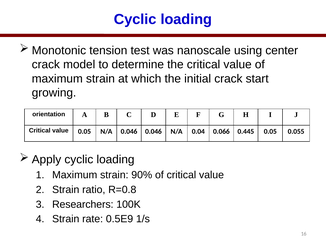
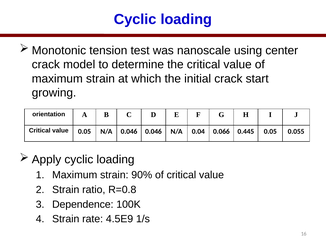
Researchers: Researchers -> Dependence (83, 204)
0.5E9: 0.5E9 -> 4.5E9 (120, 219)
